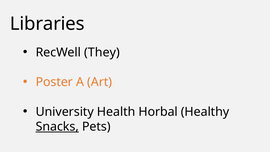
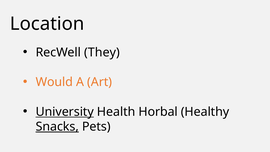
Libraries: Libraries -> Location (47, 24)
Poster: Poster -> Would (54, 82)
University underline: none -> present (65, 112)
